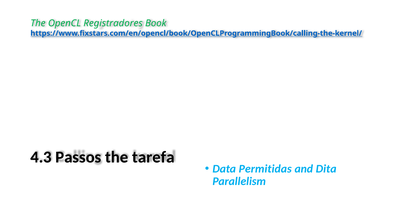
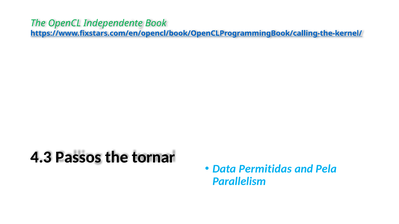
Registradores: Registradores -> Independente (113, 23)
tarefa: tarefa -> tornar (153, 157)
Dita: Dita -> Pela (326, 169)
